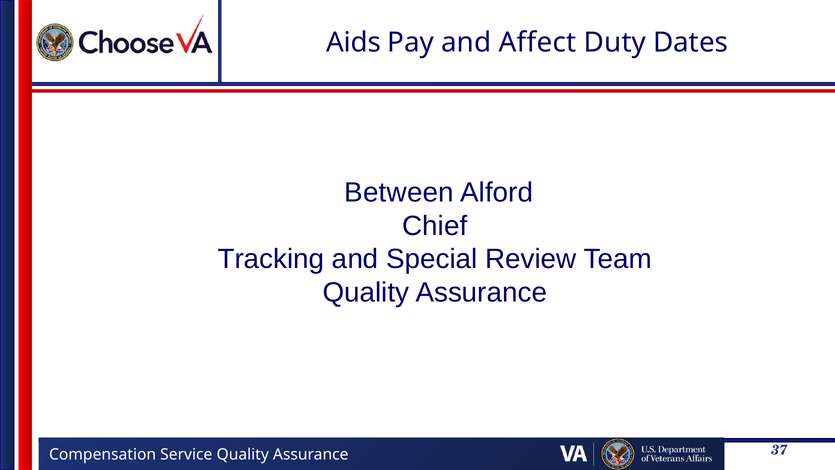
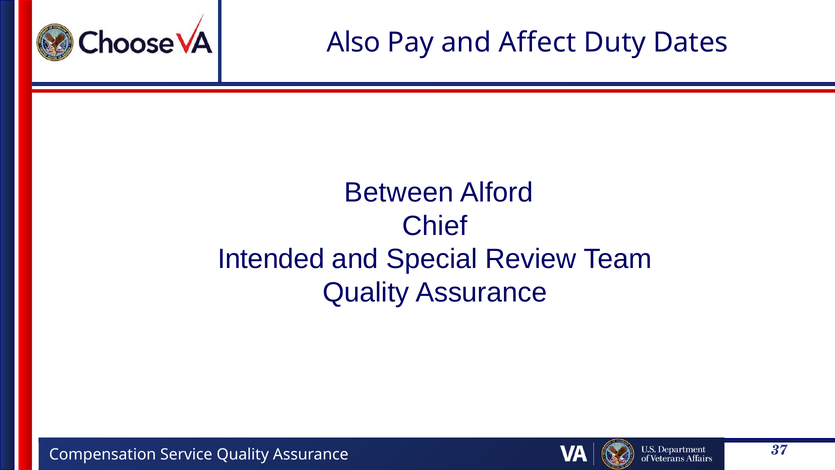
Aids: Aids -> Also (354, 42)
Tracking: Tracking -> Intended (271, 259)
